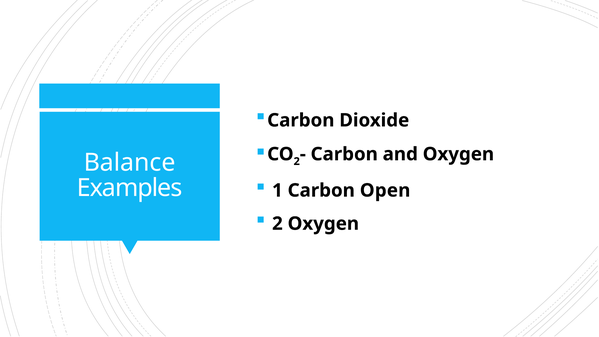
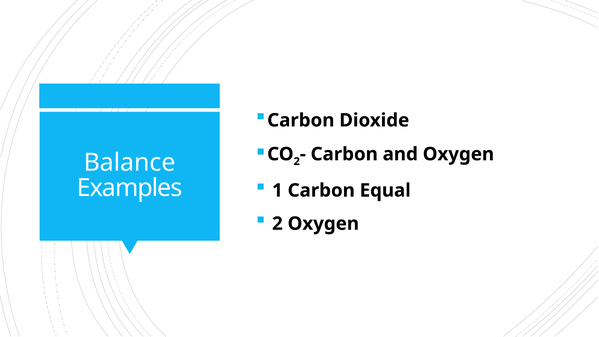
Open: Open -> Equal (385, 190)
